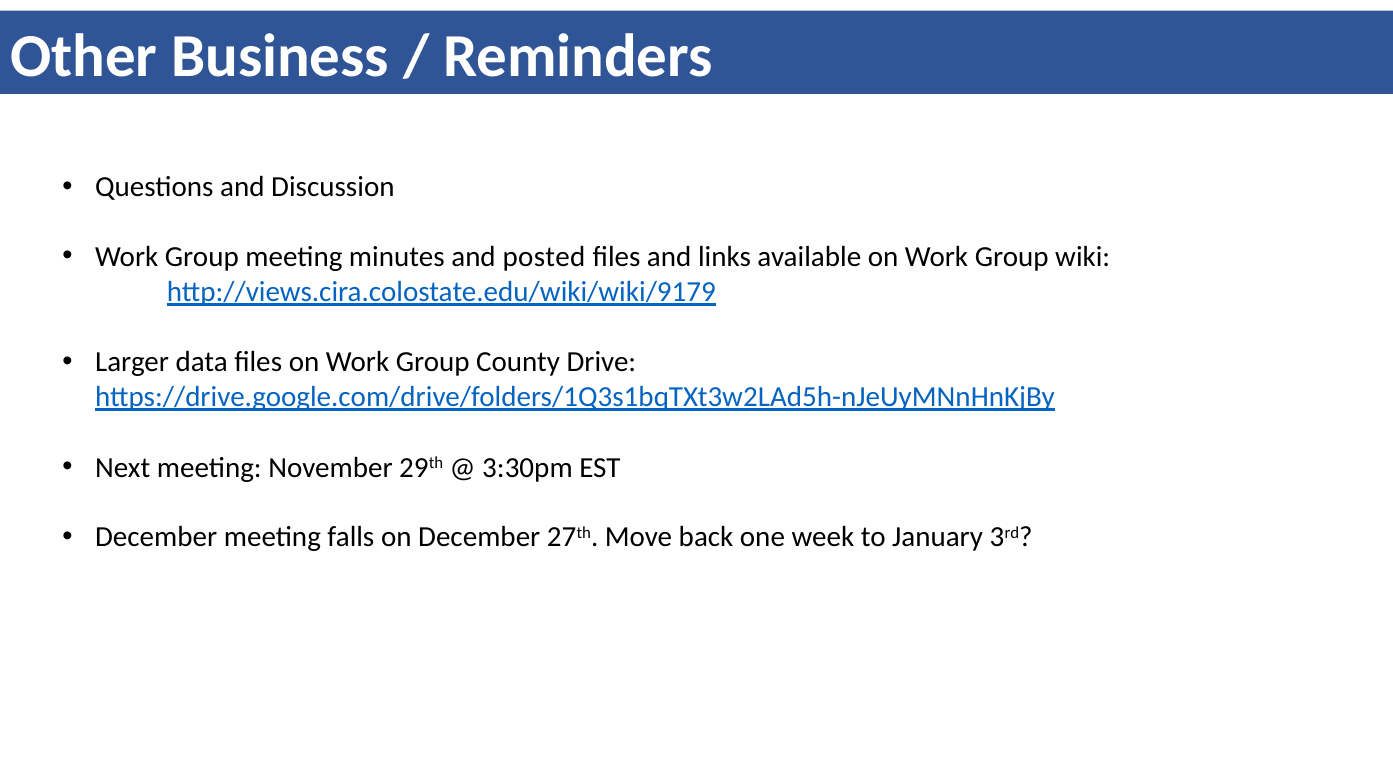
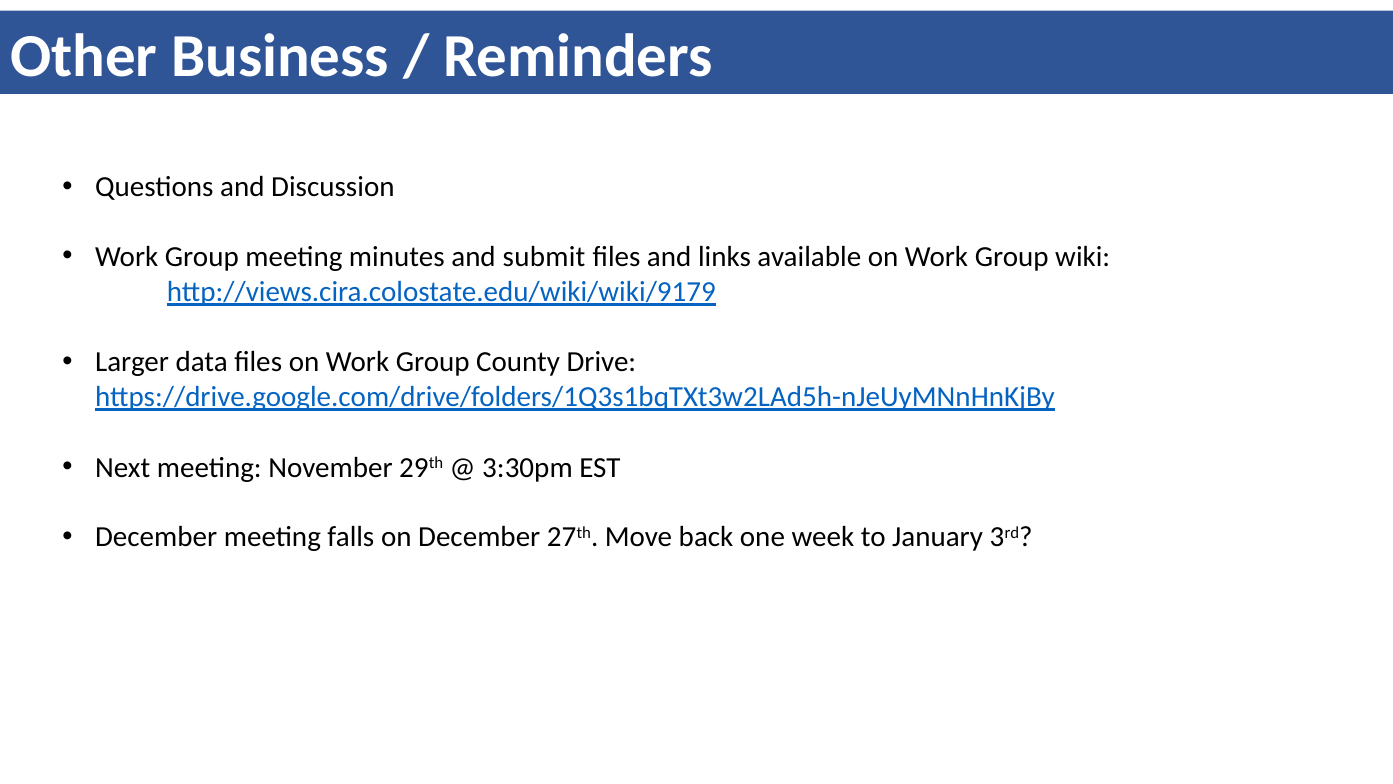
posted: posted -> submit (544, 257)
